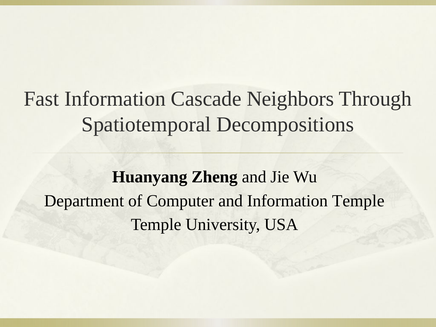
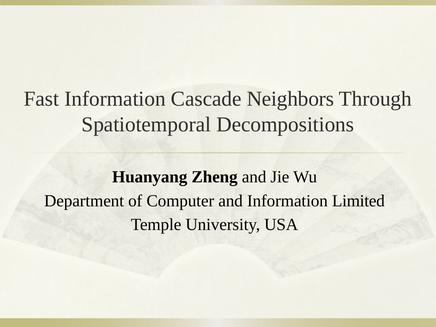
Information Temple: Temple -> Limited (358, 201)
